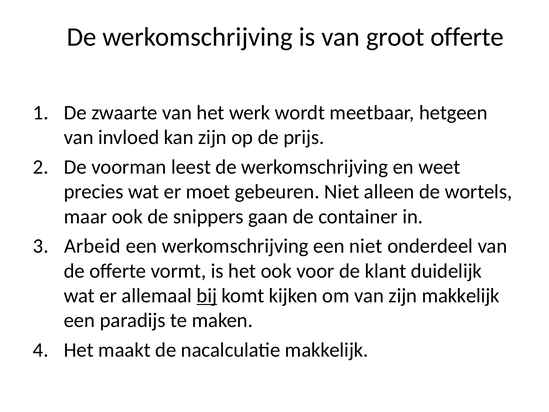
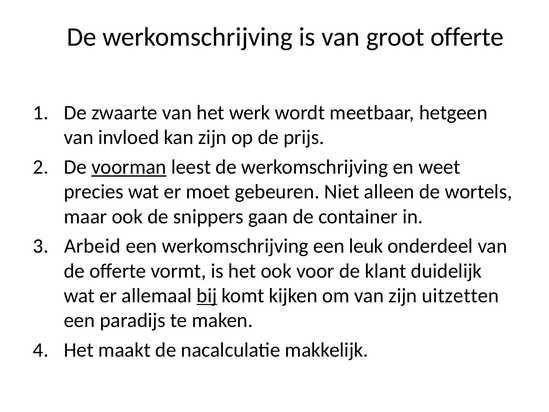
voorman underline: none -> present (129, 167)
een niet: niet -> leuk (366, 246)
zijn makkelijk: makkelijk -> uitzetten (460, 295)
